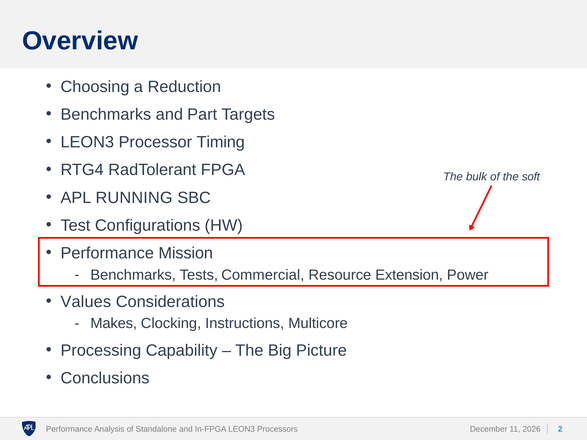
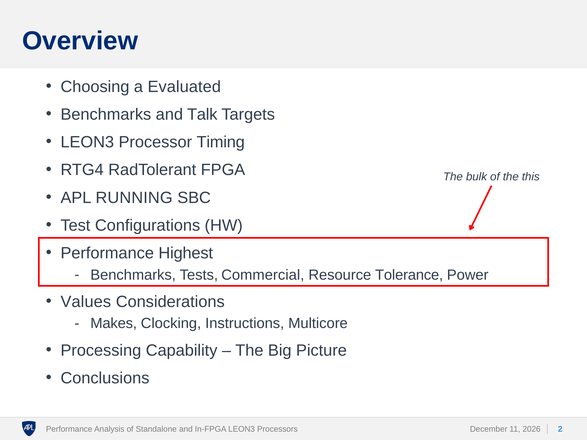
Reduction: Reduction -> Evaluated (184, 87)
Part: Part -> Talk (202, 115)
soft: soft -> this (531, 177)
Mission: Mission -> Highest (186, 253)
Extension: Extension -> Tolerance (409, 275)
